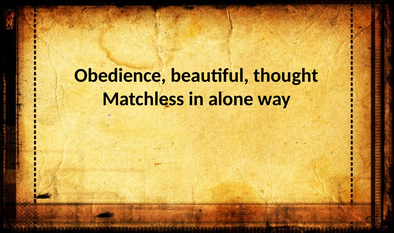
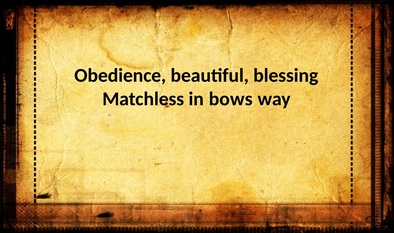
thought: thought -> blessing (286, 76)
alone: alone -> bows (231, 99)
